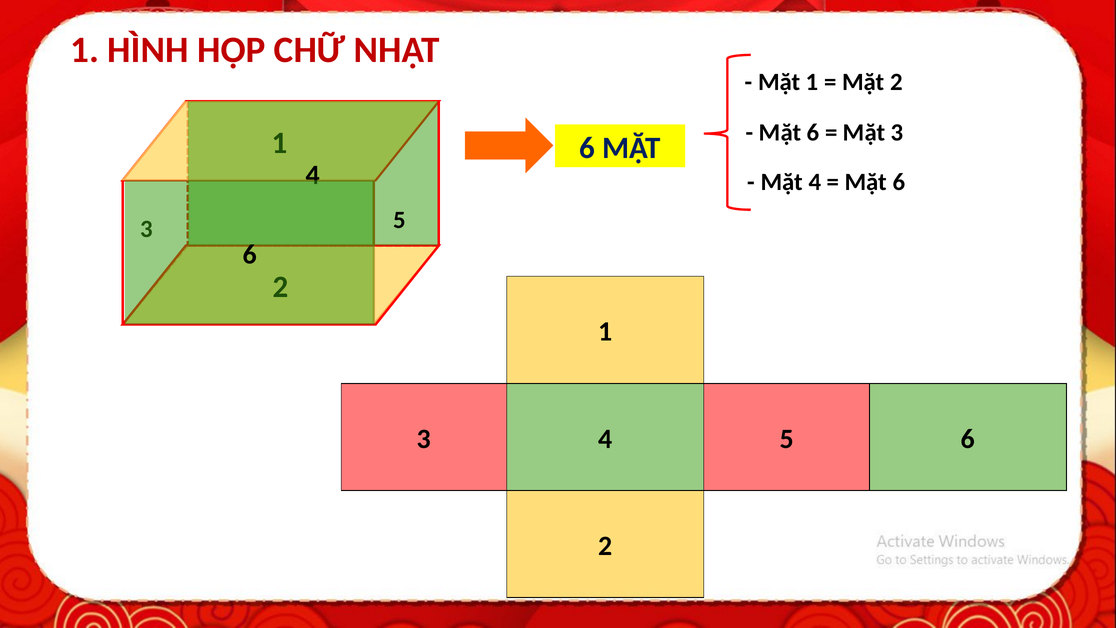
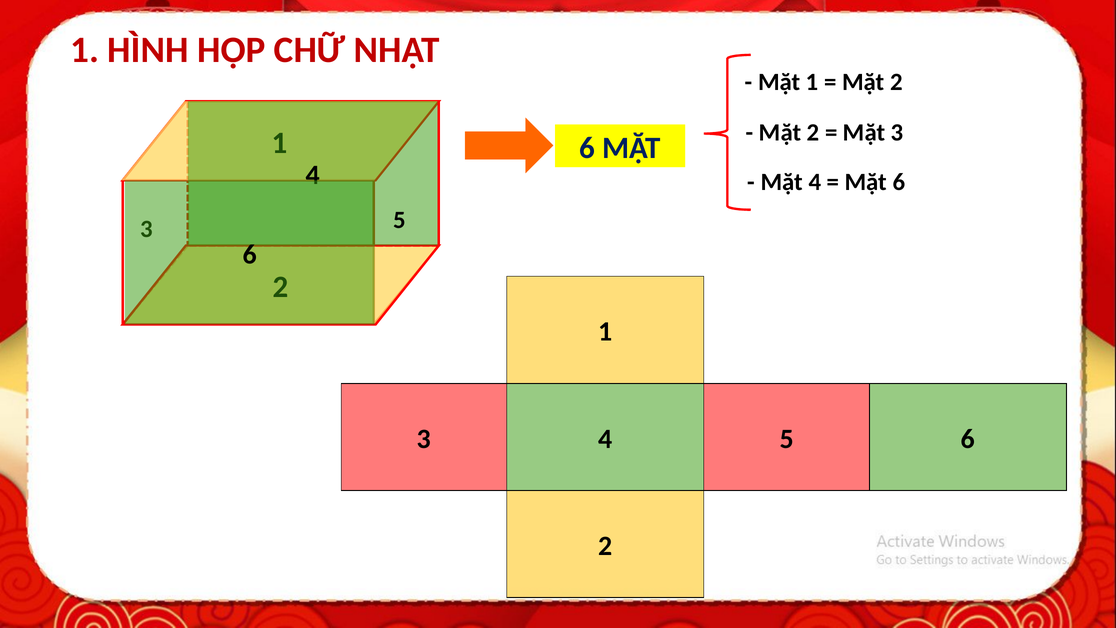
6: 6 -> 2 (813, 133)
